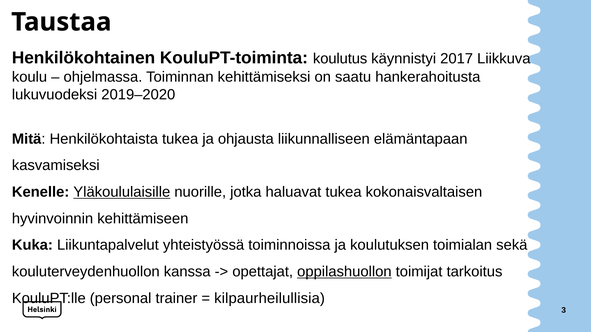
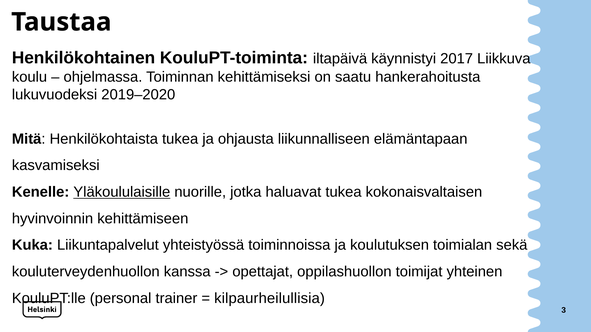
koulutus: koulutus -> iltapäivä (340, 59)
oppilashuollon underline: present -> none (344, 272)
tarkoitus: tarkoitus -> yhteinen (474, 272)
